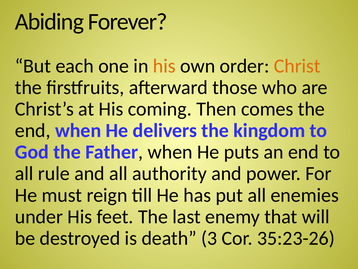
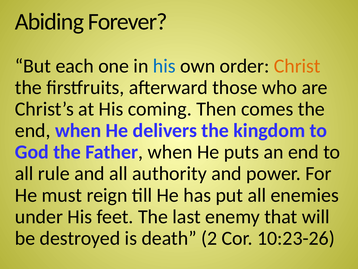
his colour: orange -> blue (164, 66)
3: 3 -> 2 (209, 238)
35:23-26: 35:23-26 -> 10:23-26 (296, 238)
